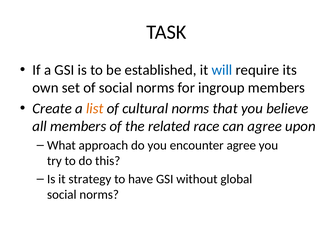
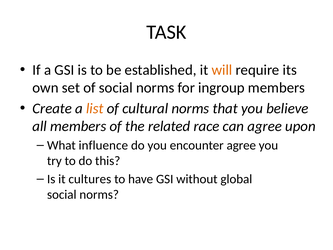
will colour: blue -> orange (222, 70)
approach: approach -> influence (103, 145)
strategy: strategy -> cultures (90, 179)
